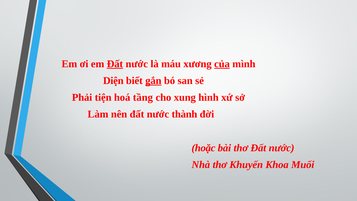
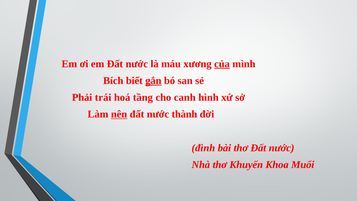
Đất underline: present -> none (115, 64)
Diện: Diện -> Bích (113, 81)
tiện: tiện -> trái (103, 97)
xung: xung -> canh (185, 97)
nên underline: none -> present (119, 114)
hoặc: hoặc -> đình (203, 148)
